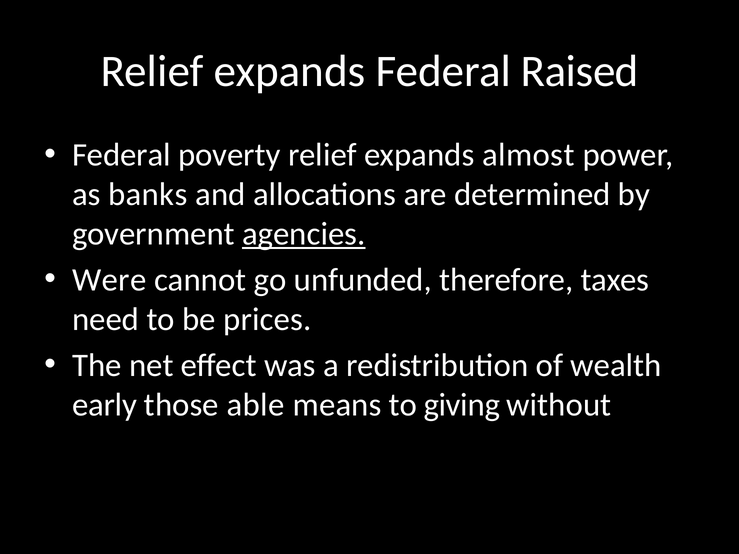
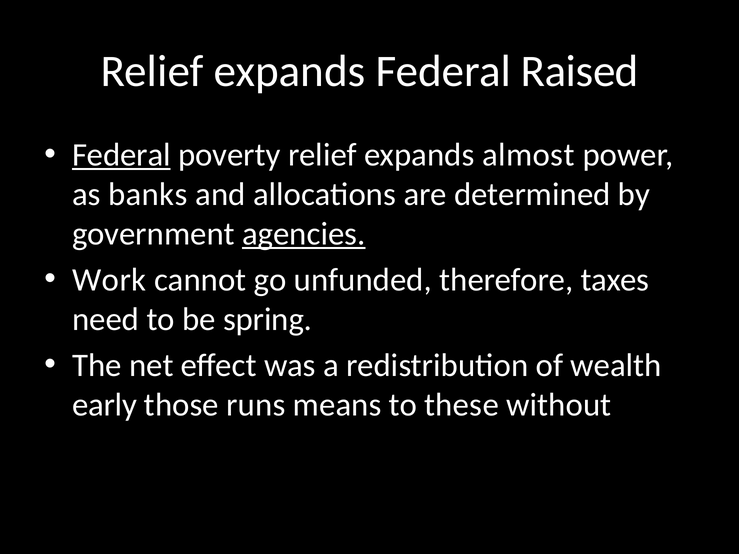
Federal underline: none -> present (121, 155)
Were: Were -> Work (109, 280)
prices: prices -> spring (268, 319)
able: able -> runs (256, 405)
giving: giving -> these (462, 405)
